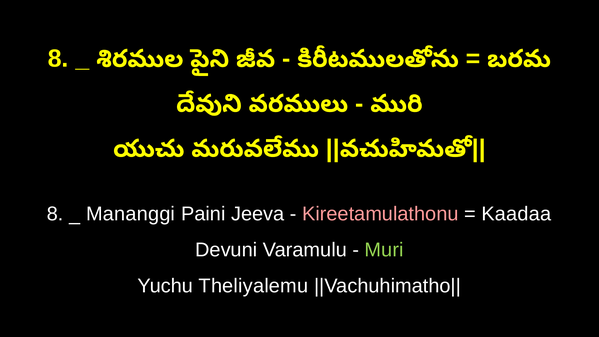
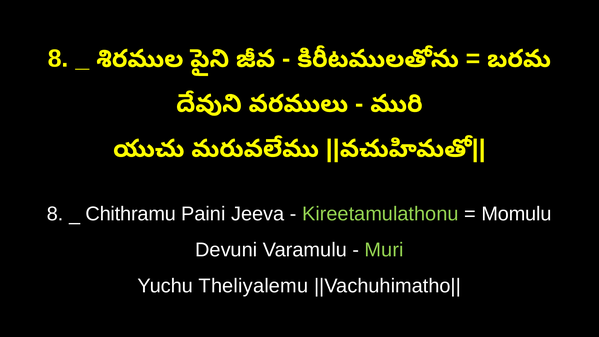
Mananggi: Mananggi -> Chithramu (131, 214)
Kireetamulathonu colour: pink -> light green (380, 214)
Kaadaa: Kaadaa -> Momulu (516, 214)
